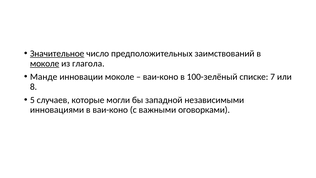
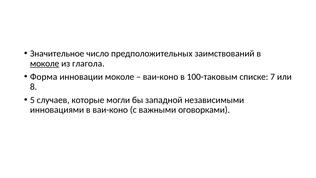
Значительное underline: present -> none (57, 53)
Манде: Манде -> Форма (44, 77)
100-зелёный: 100-зелёный -> 100-таковым (212, 77)
